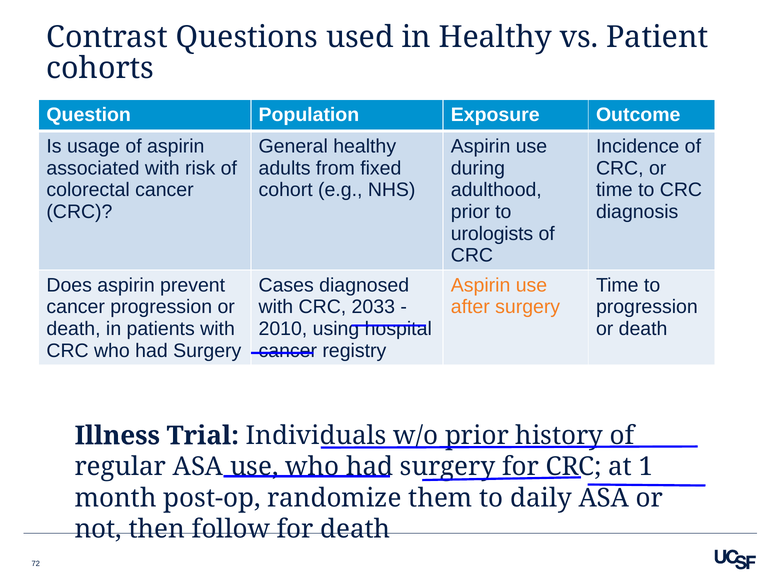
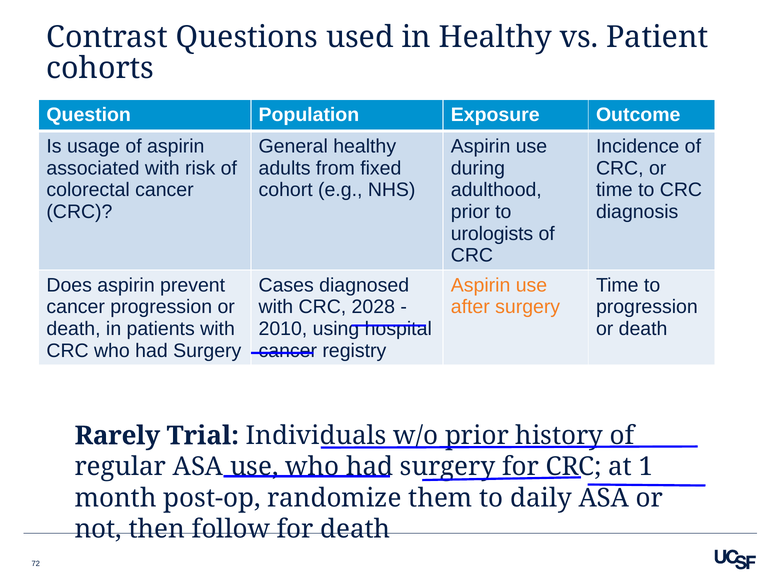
2033: 2033 -> 2028 (373, 307)
Illness: Illness -> Rarely (117, 436)
